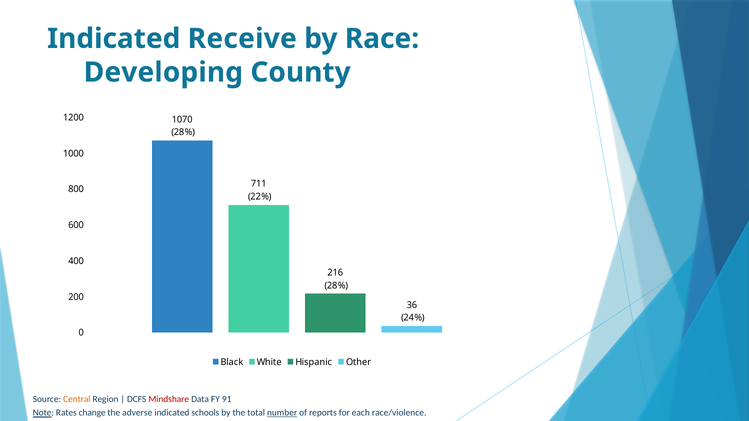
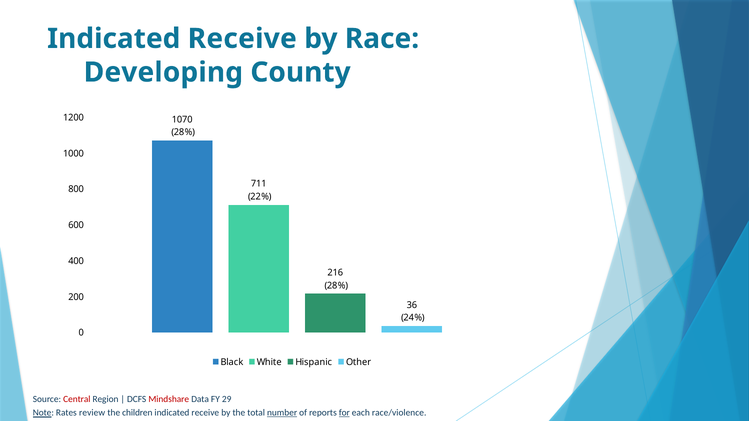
Central colour: orange -> red (77, 400)
91: 91 -> 29 (227, 400)
change: change -> review (92, 413)
adverse: adverse -> children (137, 413)
schools: schools -> receive (205, 413)
for underline: none -> present (344, 413)
